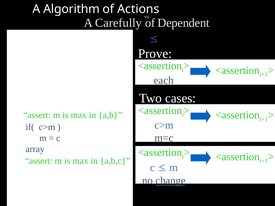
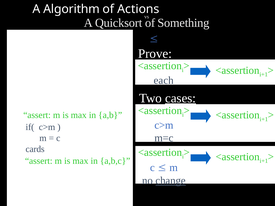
Carefully: Carefully -> Quicksort (119, 23)
Dependent: Dependent -> Something (183, 23)
cases underline: none -> present (181, 98)
array: array -> cards (35, 149)
